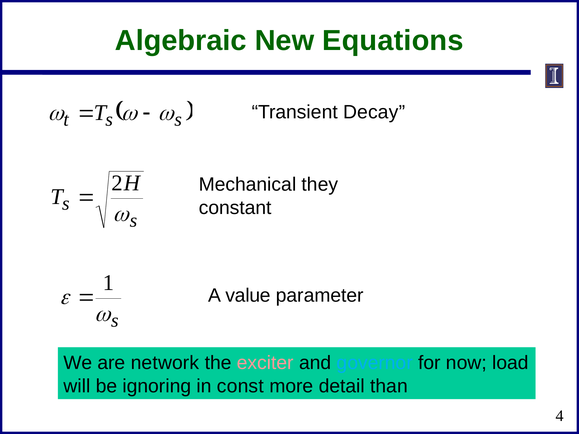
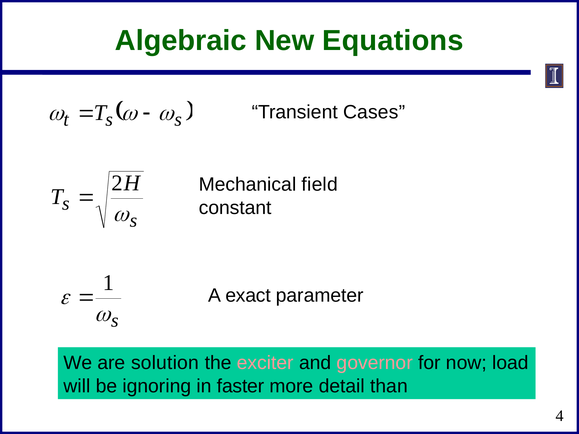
Decay: Decay -> Cases (374, 112)
they: they -> field (320, 185)
value: value -> exact (248, 296)
network: network -> solution (165, 363)
governor colour: light blue -> pink (375, 363)
const: const -> faster (241, 386)
